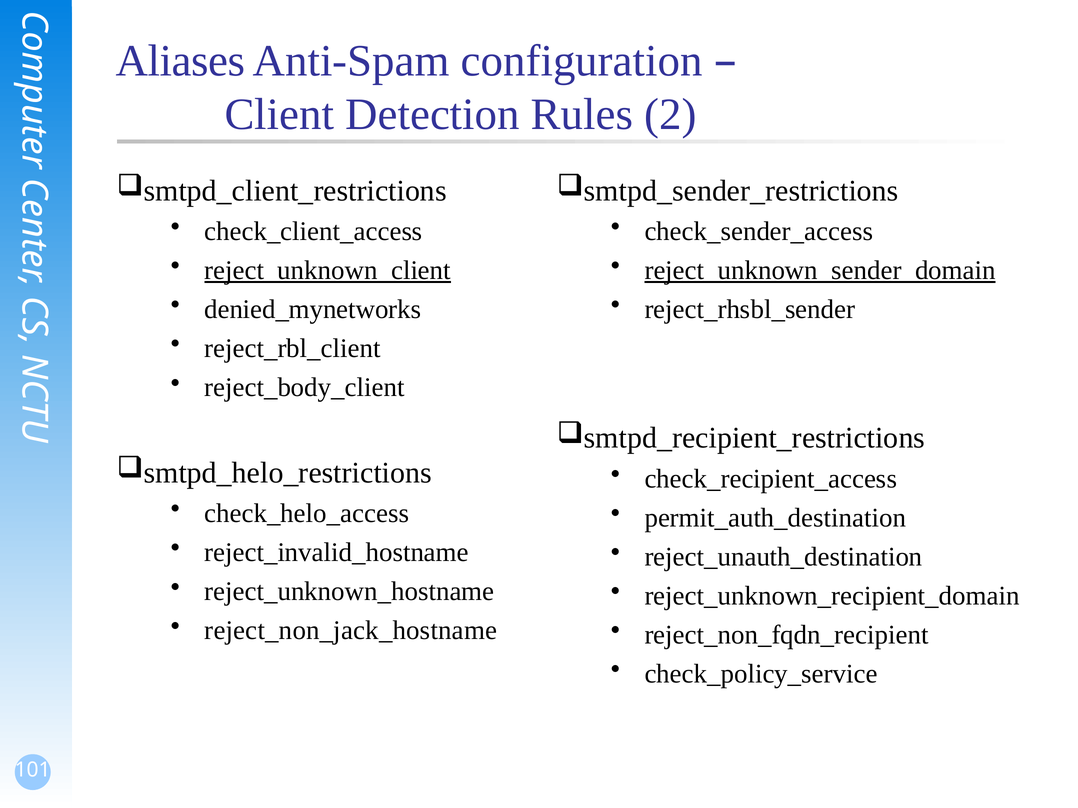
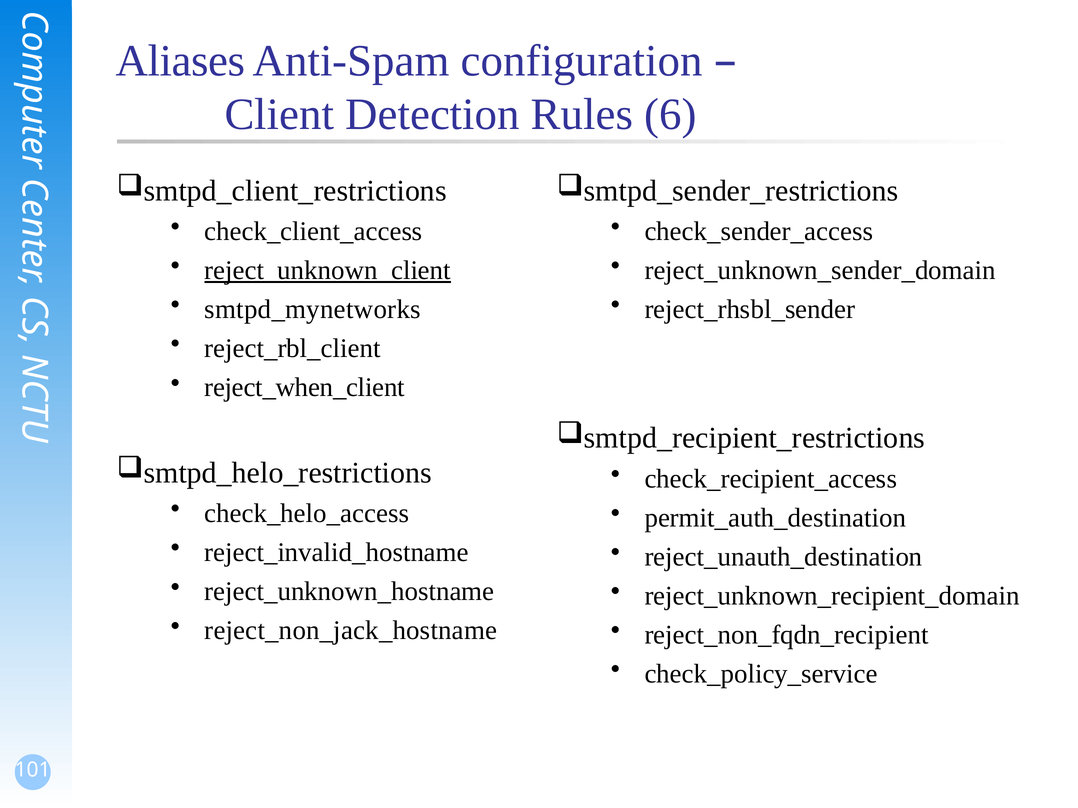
2: 2 -> 6 (671, 115)
reject_unknown_sender_domain underline: present -> none (820, 271)
denied_mynetworks: denied_mynetworks -> smtpd_mynetworks (313, 310)
reject_body_client: reject_body_client -> reject_when_client (305, 388)
